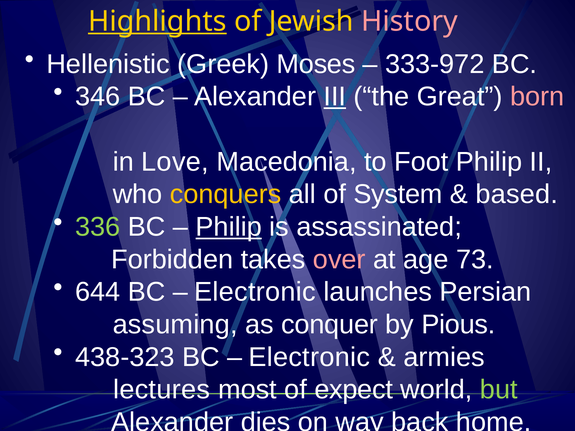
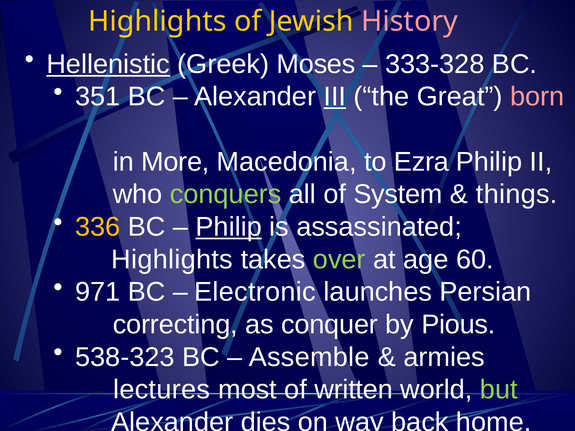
Highlights underline: present -> none (157, 21)
Hellenistic underline: none -> present (108, 64)
333-972: 333-972 -> 333-328 (435, 64)
346: 346 -> 351 (98, 97)
Love: Love -> More (175, 162)
Foot: Foot -> Ezra (421, 162)
conquers colour: yellow -> light green (226, 194)
based: based -> things (517, 194)
336 colour: light green -> yellow (98, 227)
Forbidden: Forbidden -> Highlights (172, 260)
over colour: pink -> light green (339, 260)
73: 73 -> 60 (475, 260)
644: 644 -> 971 (98, 292)
assuming: assuming -> correcting (175, 325)
438-323: 438-323 -> 538-323 (125, 357)
Electronic: Electronic -> Assemble (309, 357)
expect: expect -> written (354, 390)
